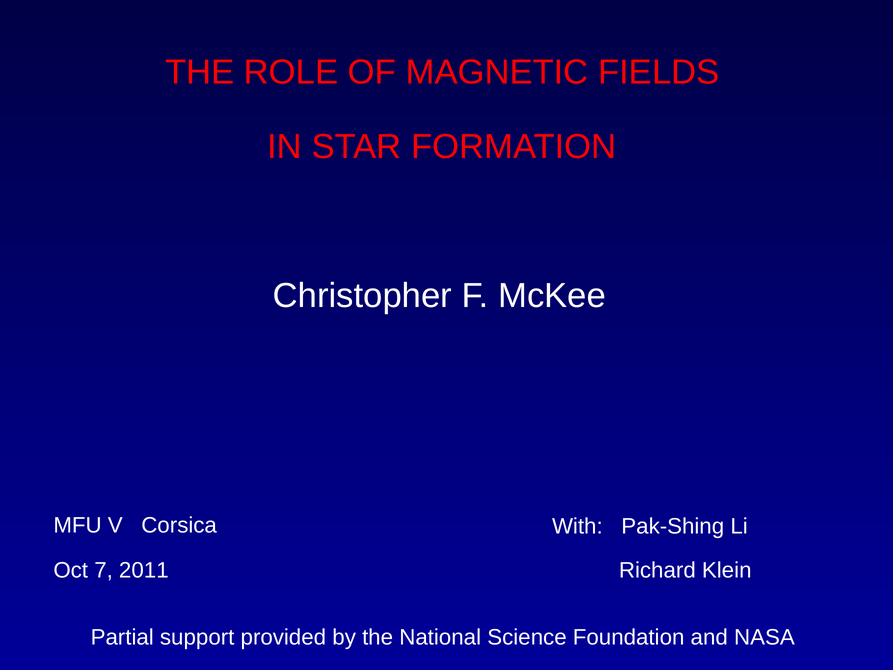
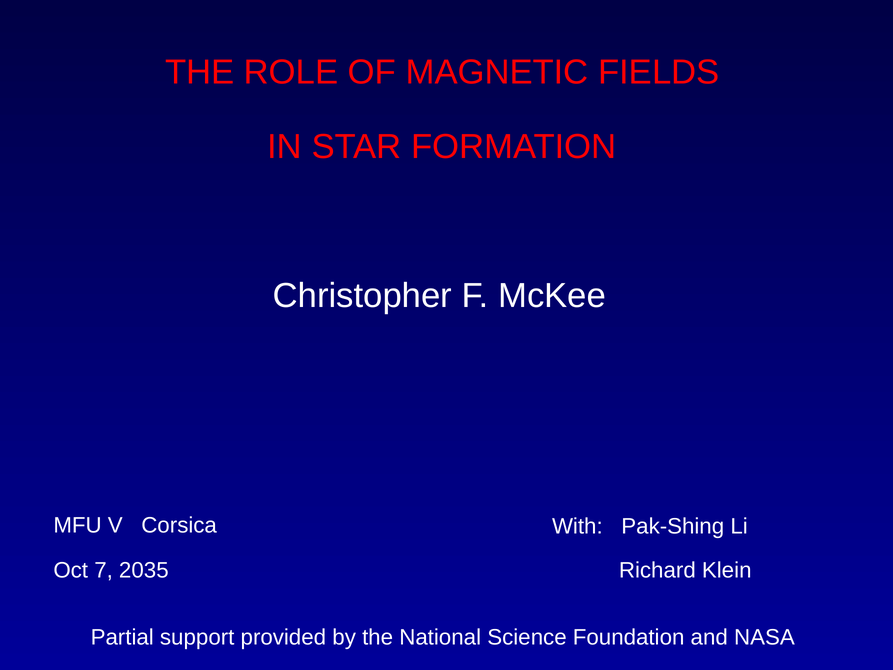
2011: 2011 -> 2035 (144, 570)
